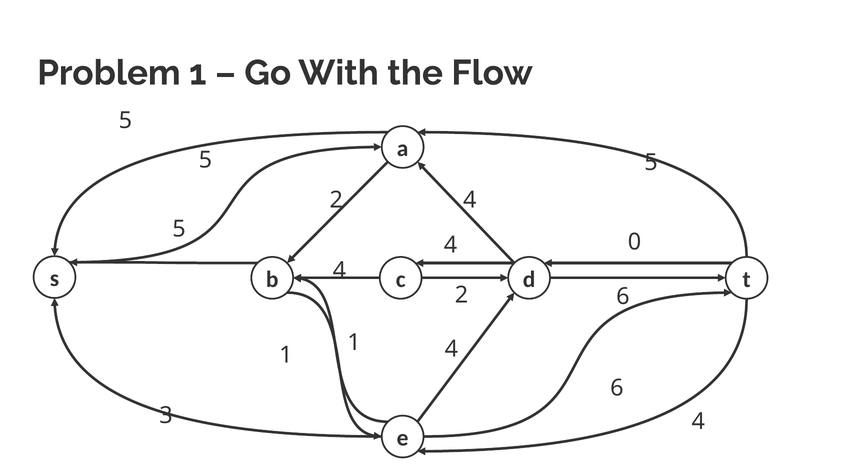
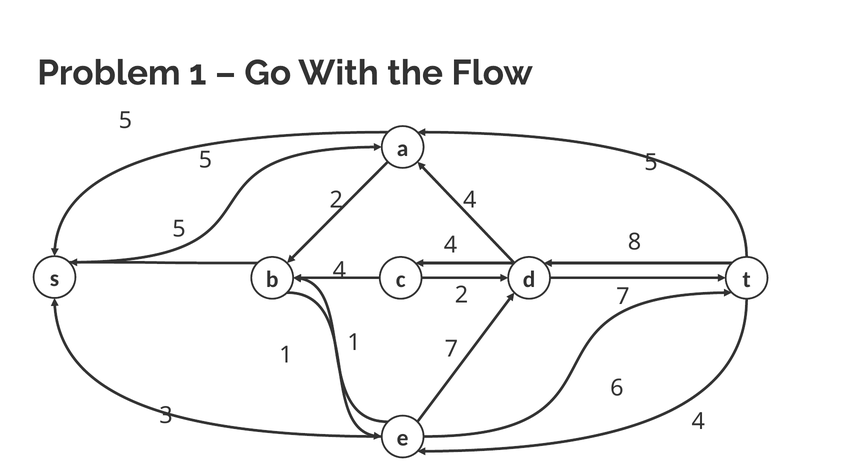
0: 0 -> 8 (635, 242)
2 6: 6 -> 7 (623, 297)
1 4: 4 -> 7 (451, 349)
